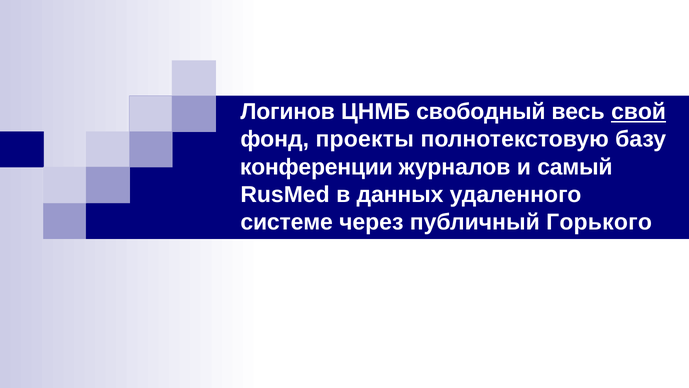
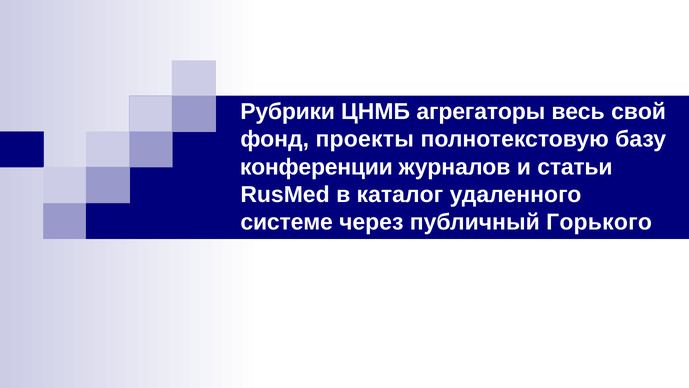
Логинов: Логинов -> Рубрики (288, 112)
свободный: свободный -> агрегаторы (481, 112)
свой underline: present -> none (639, 112)
самый: самый -> статьи (575, 167)
данных: данных -> каталог (400, 194)
